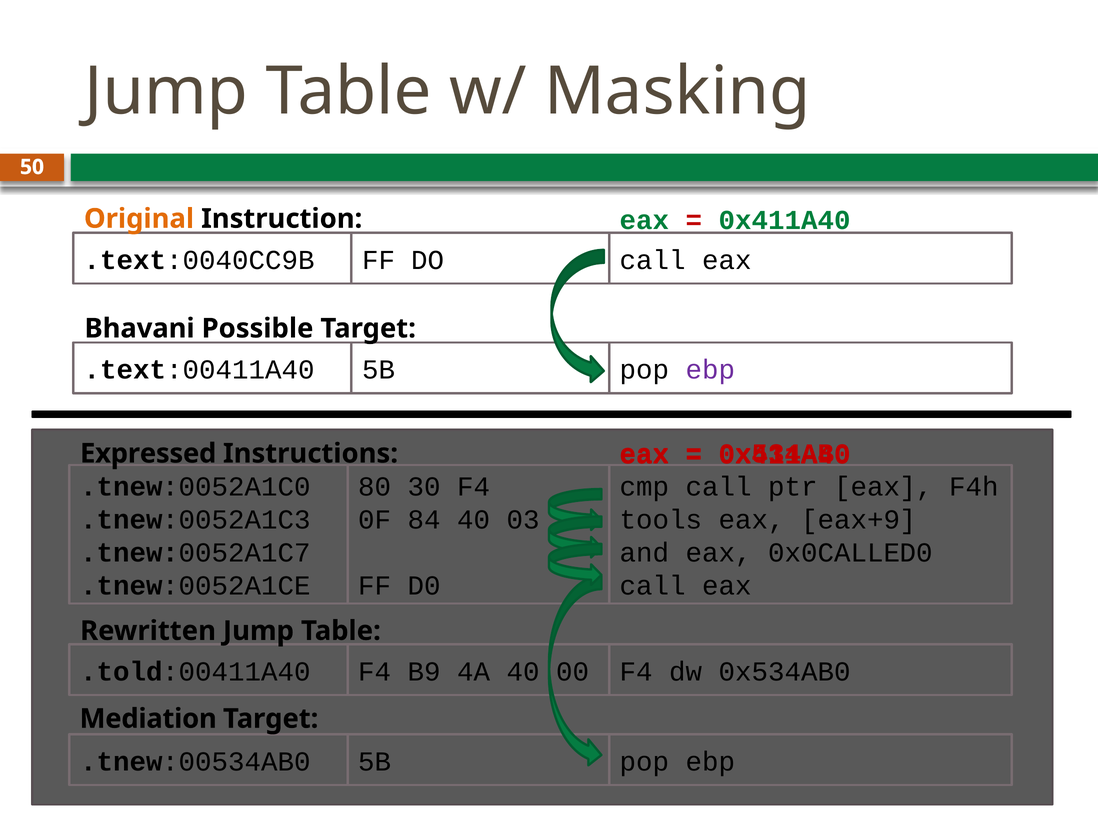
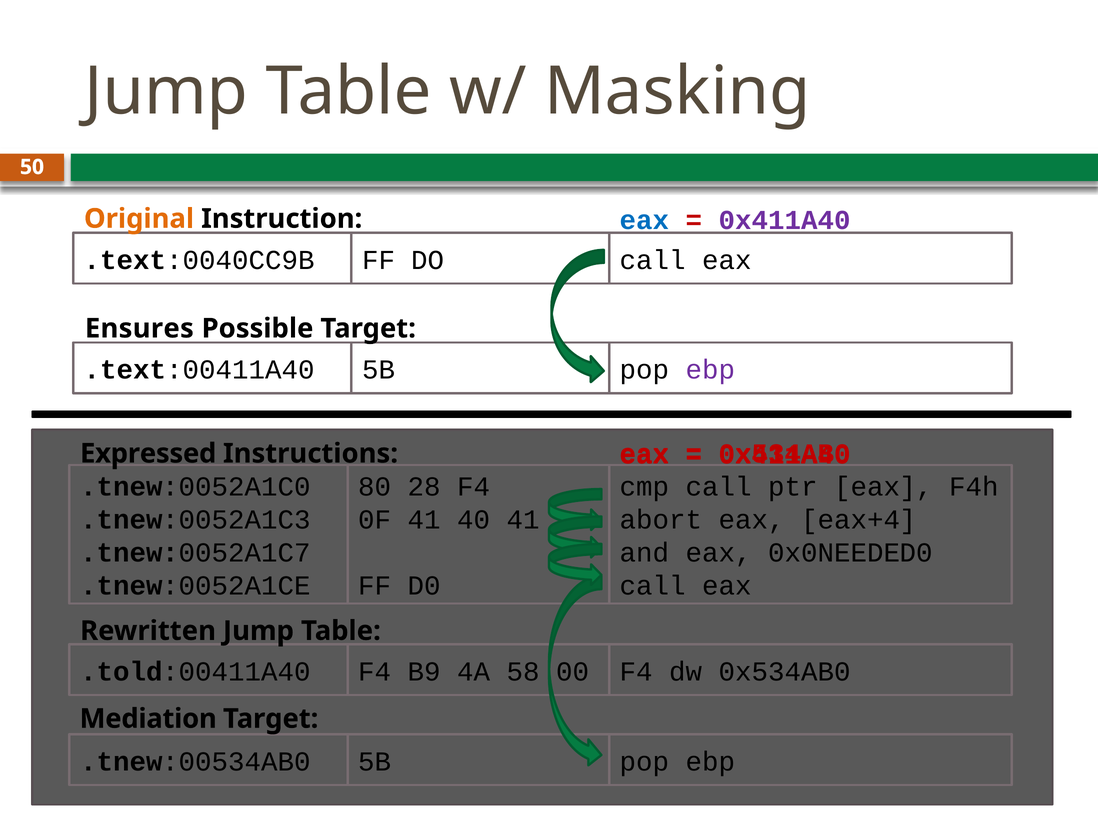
eax colour: green -> blue (645, 220)
0x411A40 colour: green -> purple (785, 220)
Bhavani: Bhavani -> Ensures (139, 329)
30: 30 -> 28 (424, 487)
0F 84: 84 -> 41 (424, 520)
40 03: 03 -> 41 (523, 520)
tools: tools -> abort (661, 520)
eax+9: eax+9 -> eax+4 (859, 520)
0x0CALLED0: 0x0CALLED0 -> 0x0NEEDED0 (851, 553)
4A 40: 40 -> 58 (523, 672)
